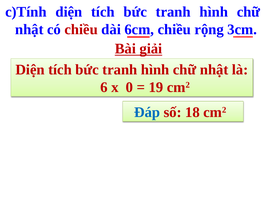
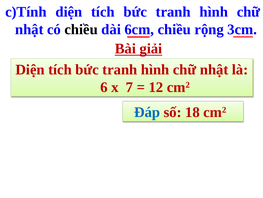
chiều colour: red -> black (81, 29)
0: 0 -> 7 (129, 87)
19: 19 -> 12 (156, 87)
